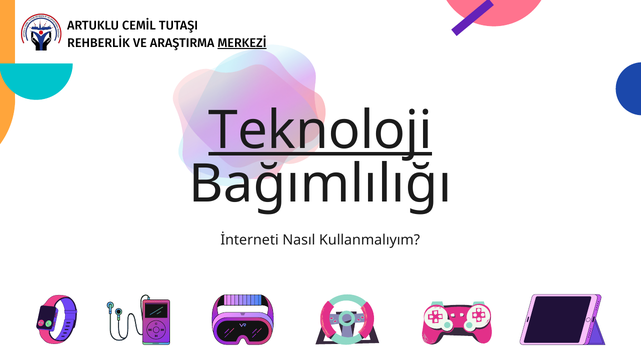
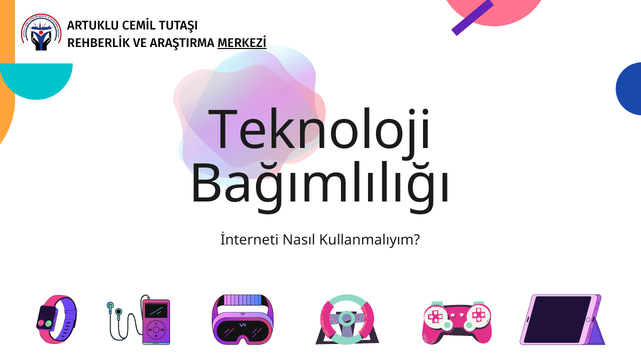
Teknoloji underline: present -> none (320, 131)
